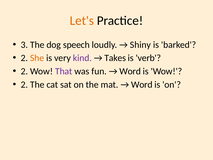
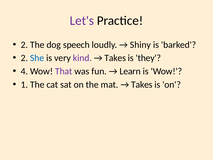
Let's colour: orange -> purple (82, 21)
3: 3 -> 2 (24, 45)
She colour: orange -> blue (37, 58)
verb: verb -> they (148, 58)
2: 2 -> 4 (24, 71)
Word: Word -> Learn (130, 71)
2: 2 -> 1 (24, 84)
Word: Word -> Takes (142, 84)
